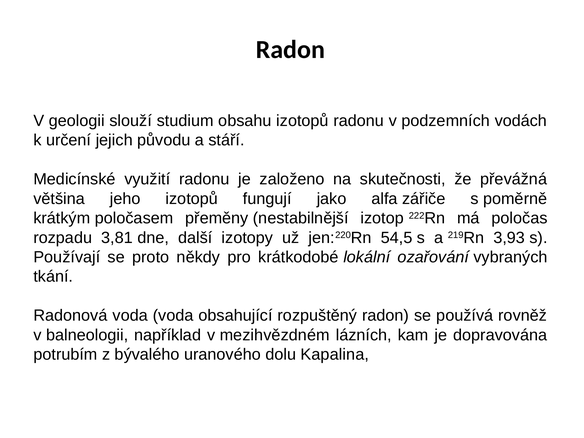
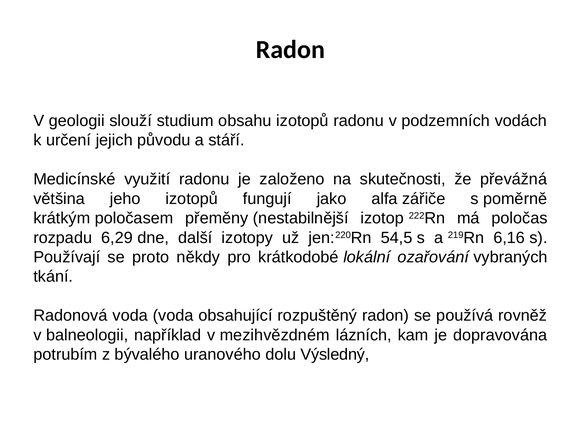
3,81: 3,81 -> 6,29 (117, 238)
3,93: 3,93 -> 6,16 (509, 238)
Kapalina: Kapalina -> Výsledný (335, 355)
